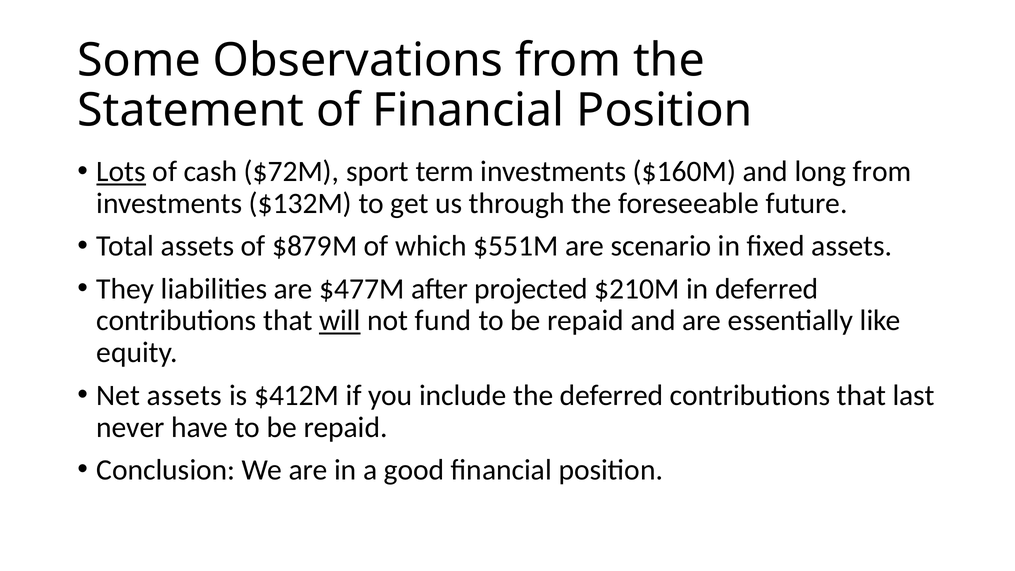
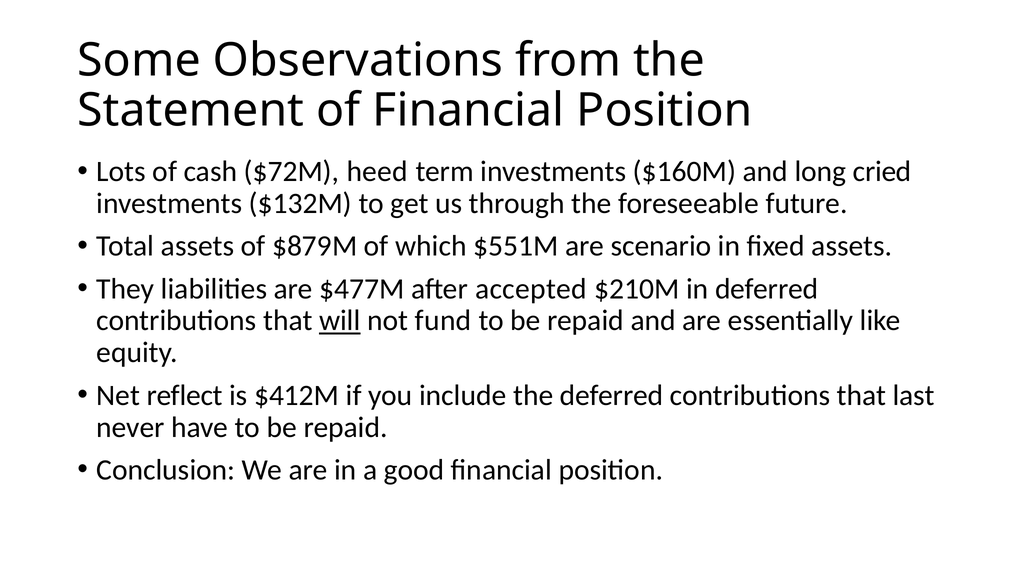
Lots underline: present -> none (121, 172)
sport: sport -> heed (377, 172)
long from: from -> cried (882, 172)
projected: projected -> accepted (531, 289)
Net assets: assets -> reflect (185, 395)
